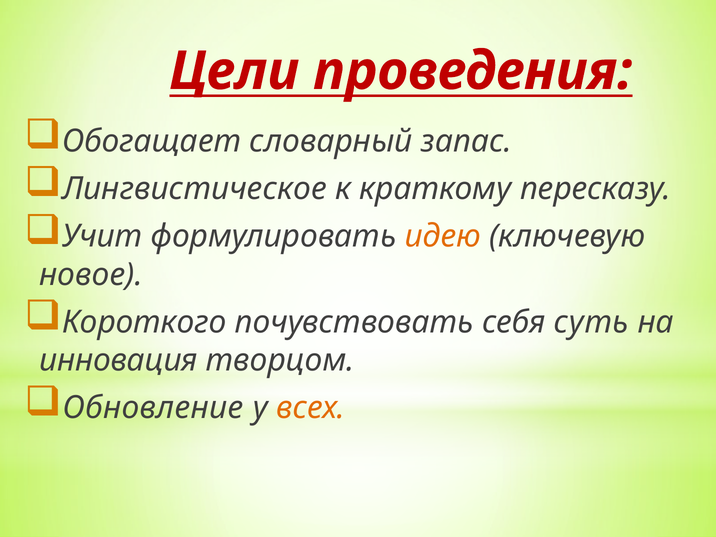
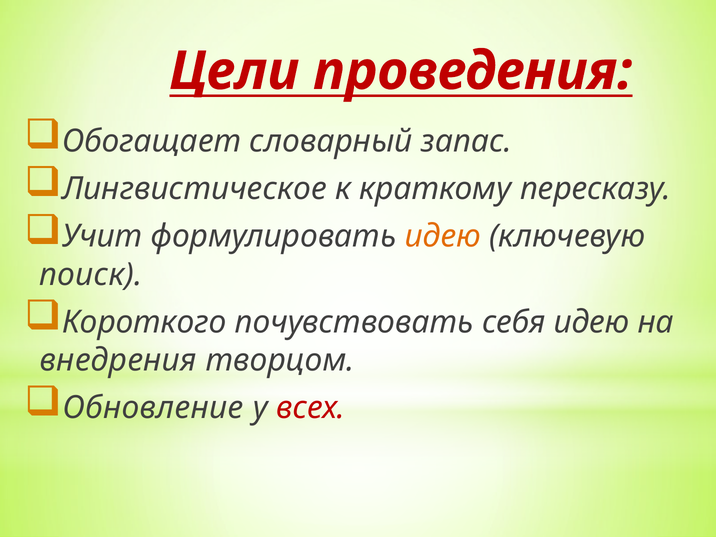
новое: новое -> поиск (91, 275)
себя суть: суть -> идею (591, 322)
инновация: инновация -> внедрения (118, 360)
всех colour: orange -> red (311, 408)
